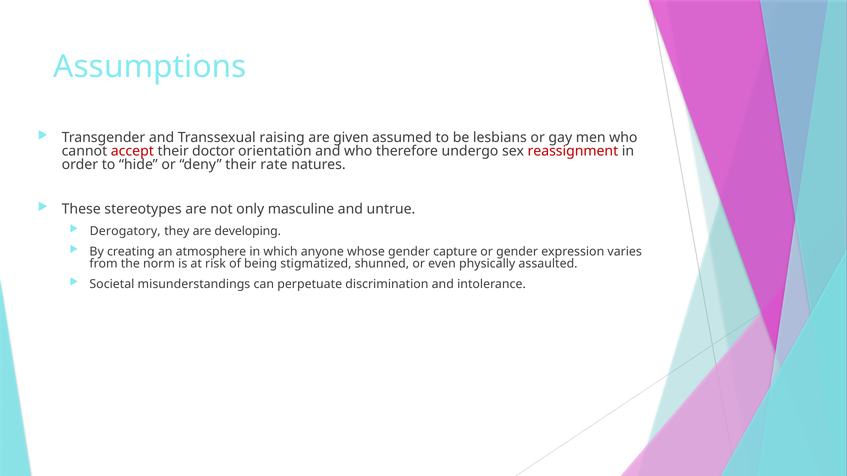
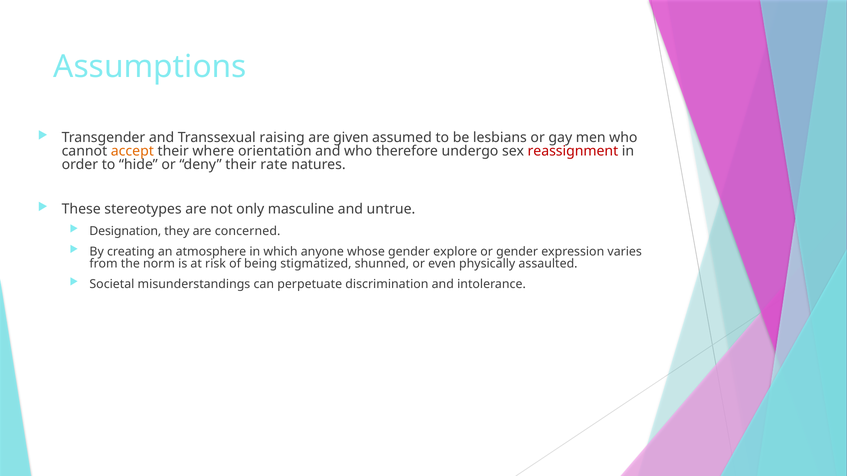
accept colour: red -> orange (132, 151)
doctor: doctor -> where (213, 151)
Derogatory: Derogatory -> Designation (125, 231)
developing: developing -> concerned (248, 231)
capture: capture -> explore (455, 252)
